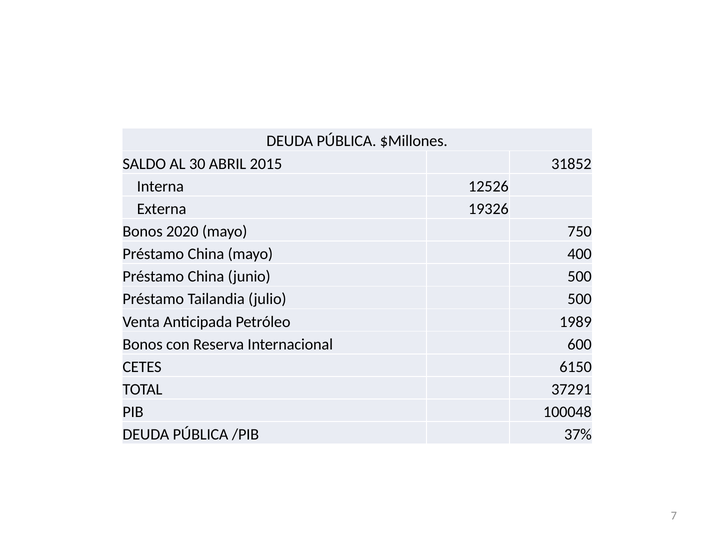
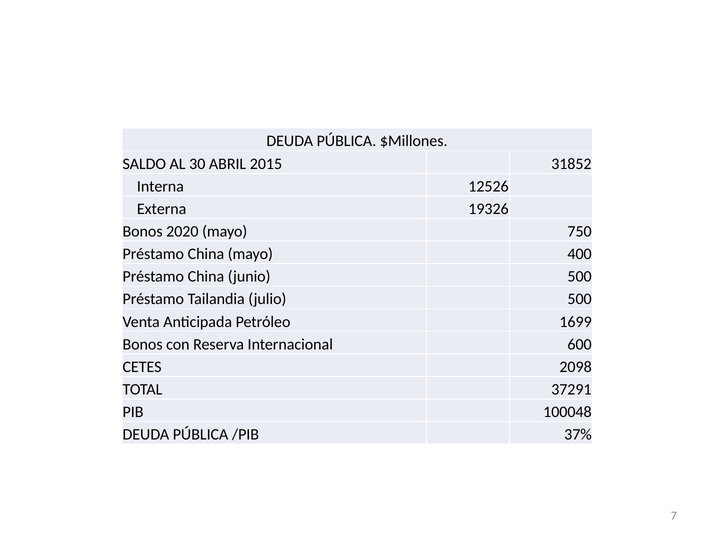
1989: 1989 -> 1699 (576, 322)
6150: 6150 -> 2098 (576, 367)
